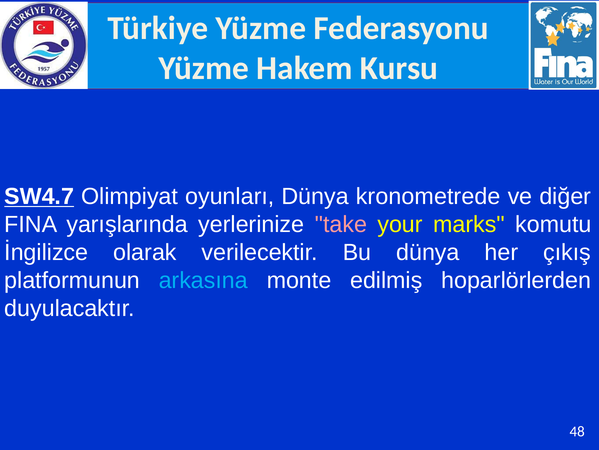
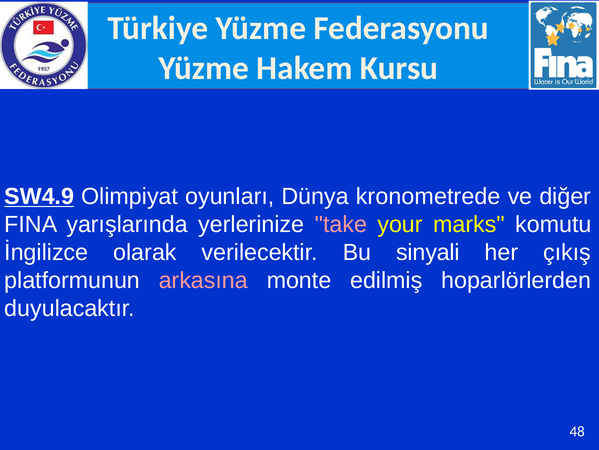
SW4.7: SW4.7 -> SW4.9 (39, 196)
Bu dünya: dünya -> sinyali (428, 252)
arkasına colour: light blue -> pink (203, 280)
